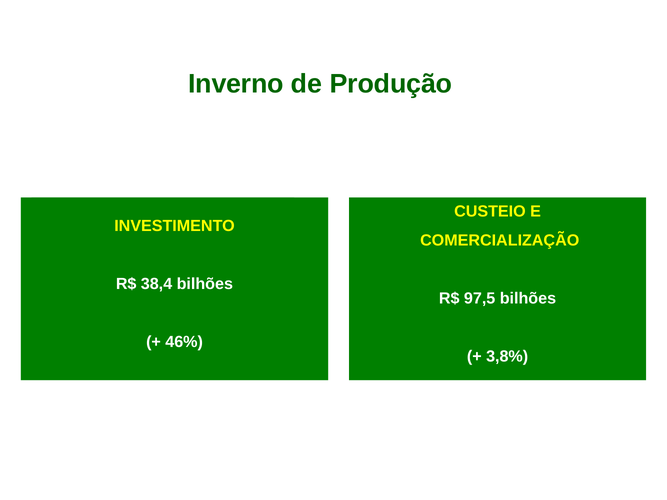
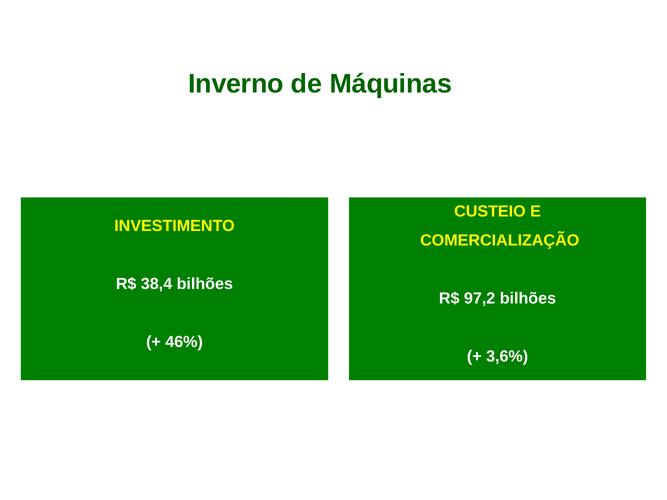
Produção: Produção -> Máquinas (391, 84)
97,5: 97,5 -> 97,2 (480, 299)
3,8%: 3,8% -> 3,6% (507, 357)
